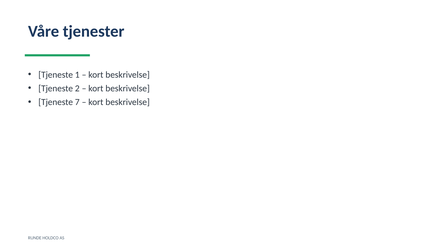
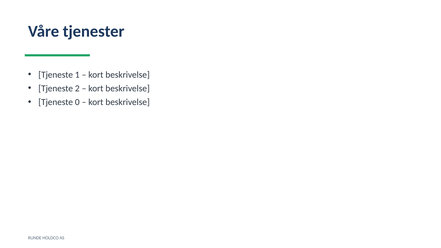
7: 7 -> 0 (77, 102)
